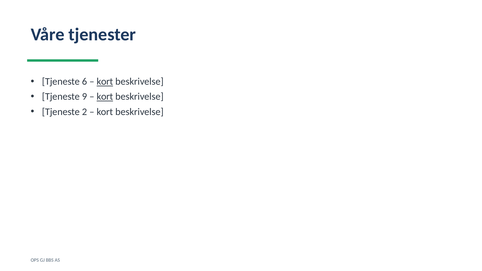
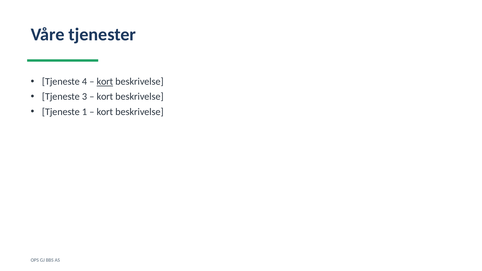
6: 6 -> 4 (85, 82)
9: 9 -> 3 (85, 97)
kort underline: present -> none (105, 97)
2: 2 -> 1 (85, 112)
